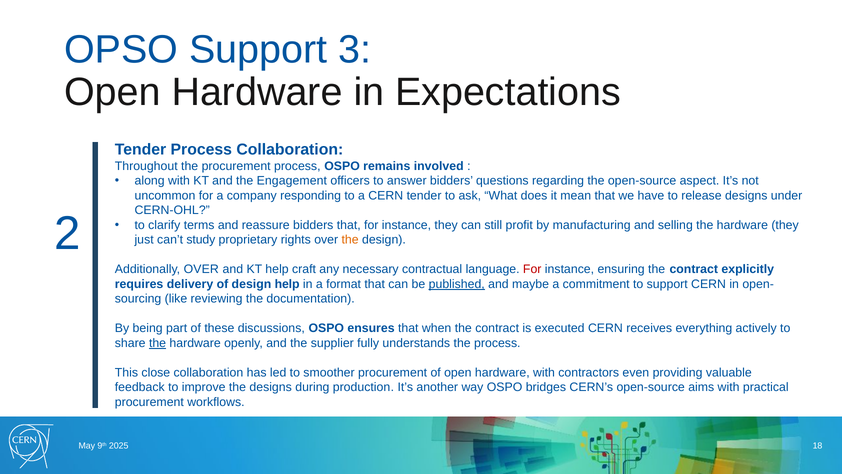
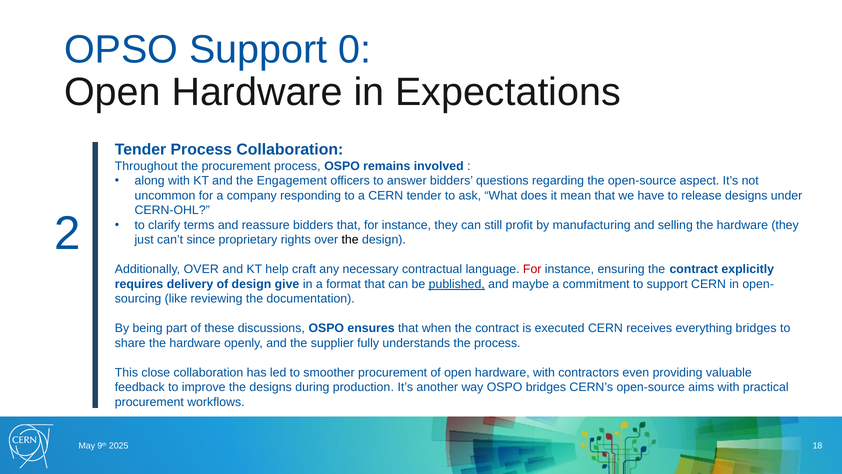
3: 3 -> 0 (355, 49)
study: study -> since (201, 240)
the colour: orange -> black (350, 240)
design help: help -> give (287, 284)
everything actively: actively -> bridges (756, 328)
the underline: present -> none (158, 343)
